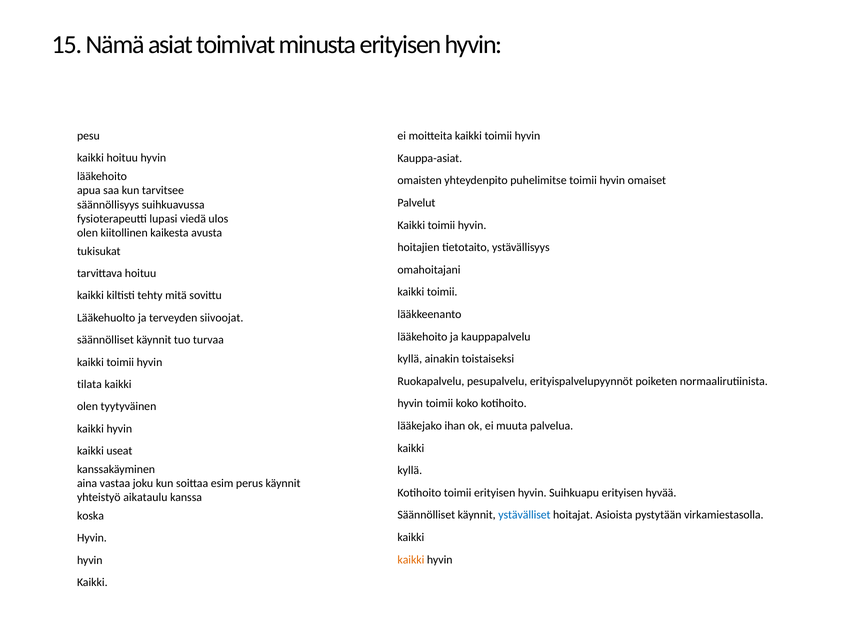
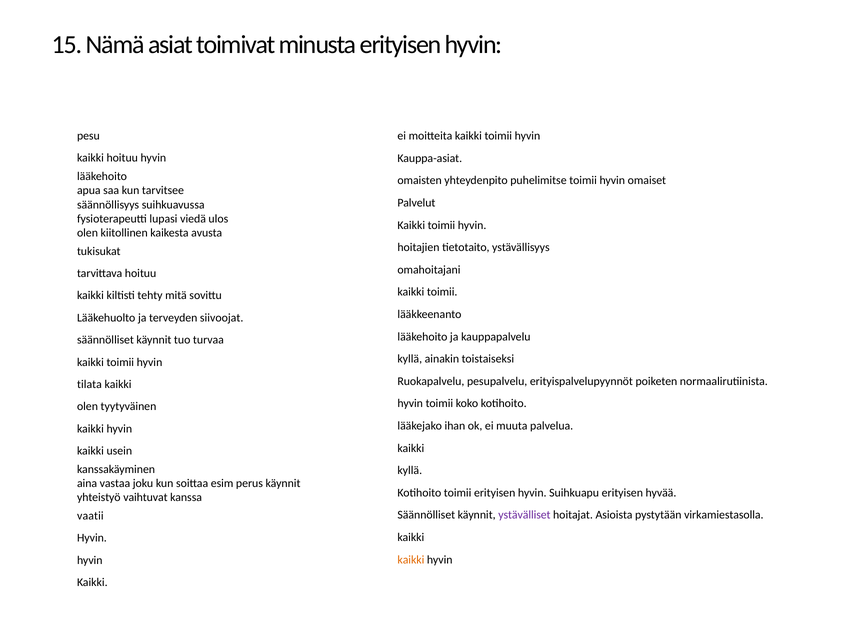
useat: useat -> usein (119, 451)
aikataulu: aikataulu -> vaihtuvat (145, 498)
ystävälliset colour: blue -> purple (524, 515)
koska: koska -> vaatii (90, 516)
